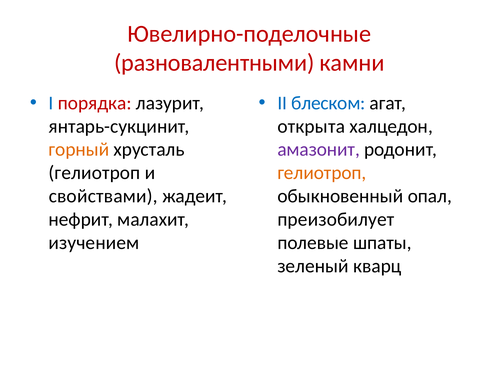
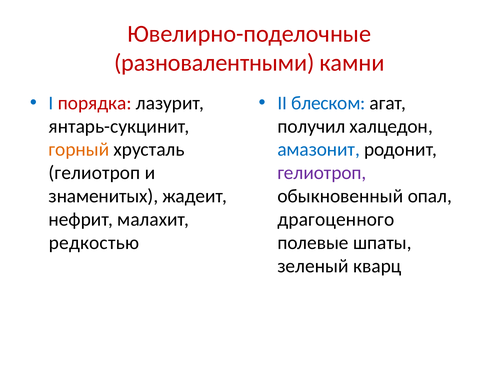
открыта: открыта -> получил (311, 126)
амазонит colour: purple -> blue (319, 149)
гелиотроп colour: orange -> purple (322, 173)
свойствами: свойствами -> знаменитых (103, 196)
преизобилует: преизобилует -> драгоценного (336, 219)
изучением: изучением -> редкостью (94, 242)
